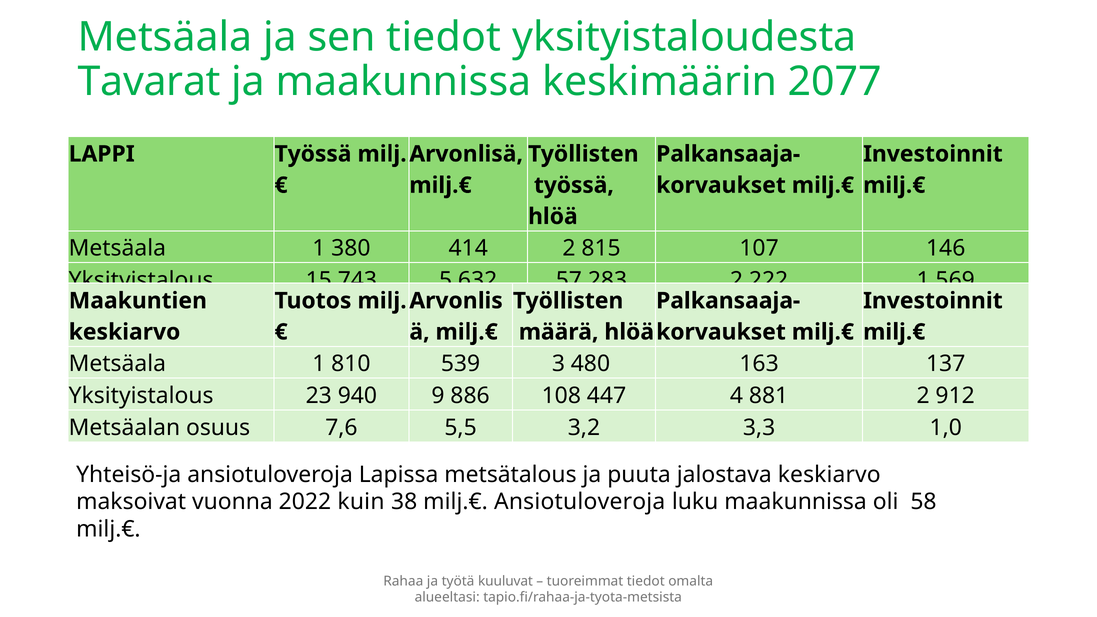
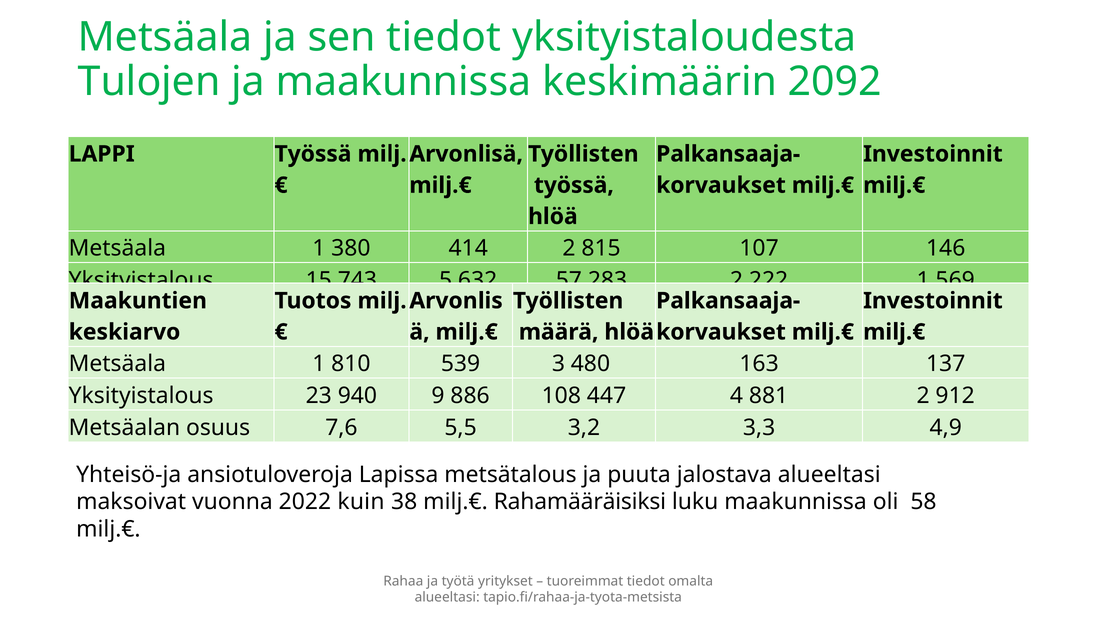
Tavarat: Tavarat -> Tulojen (149, 82)
2077: 2077 -> 2092 (835, 82)
3,3 1,0: 1,0 -> 4,9 (946, 428)
jalostava keskiarvo: keskiarvo -> alueeltasi (829, 475)
milj.€ Ansiotuloveroja: Ansiotuloveroja -> Rahamääräisiksi (580, 502)
kuuluvat: kuuluvat -> yritykset (505, 581)
